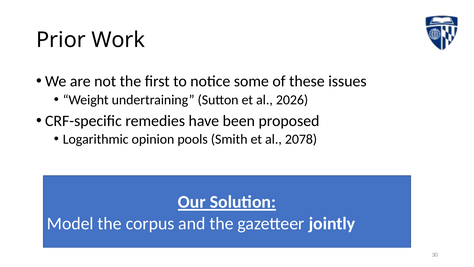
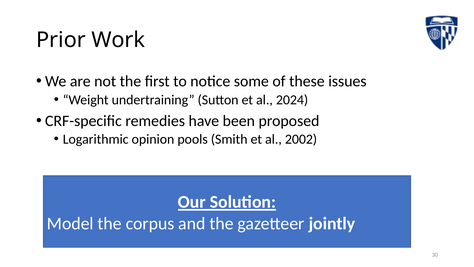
2026: 2026 -> 2024 (292, 100)
2078: 2078 -> 2002 (301, 139)
